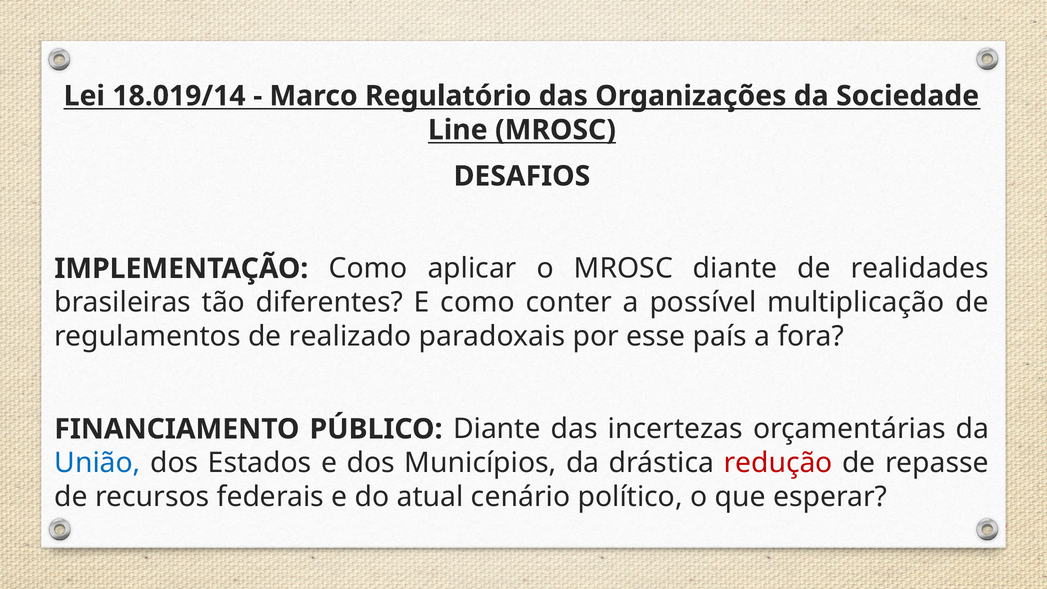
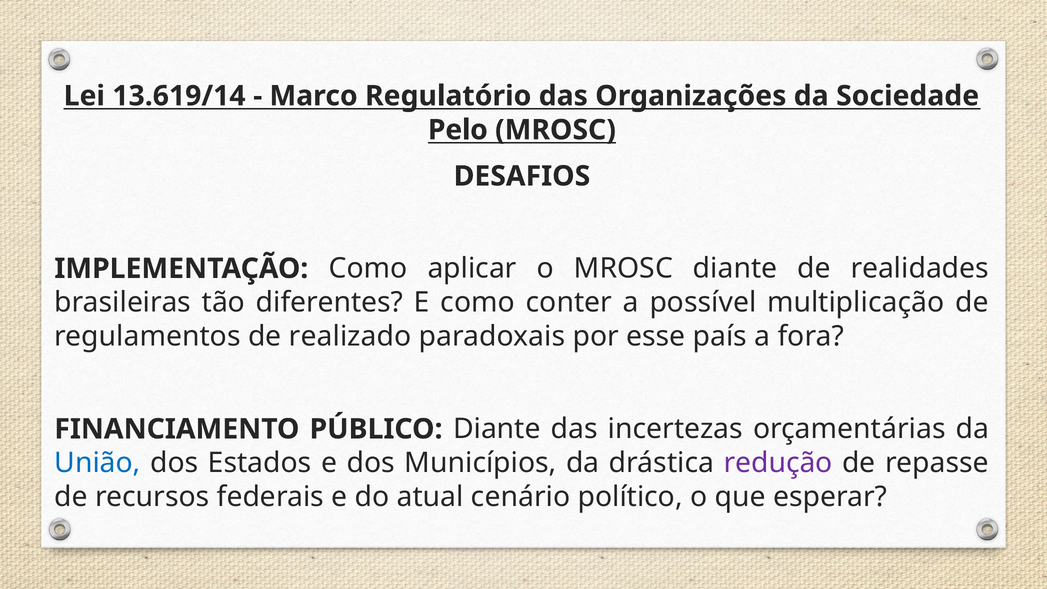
18.019/14: 18.019/14 -> 13.619/14 (179, 96)
Line: Line -> Pelo (458, 130)
redução colour: red -> purple (778, 463)
